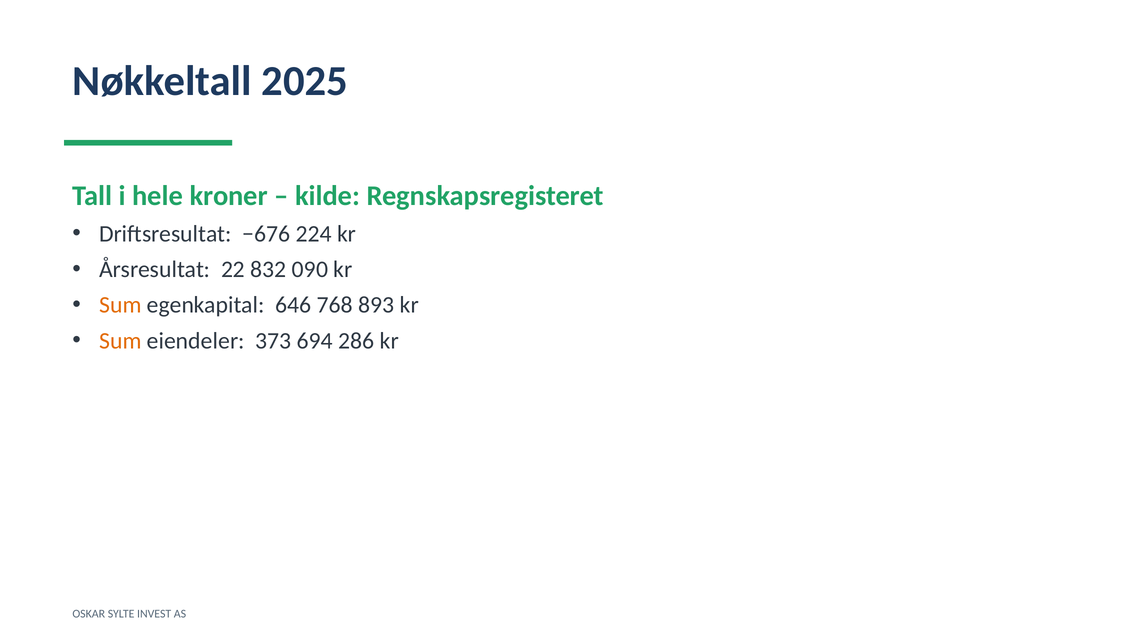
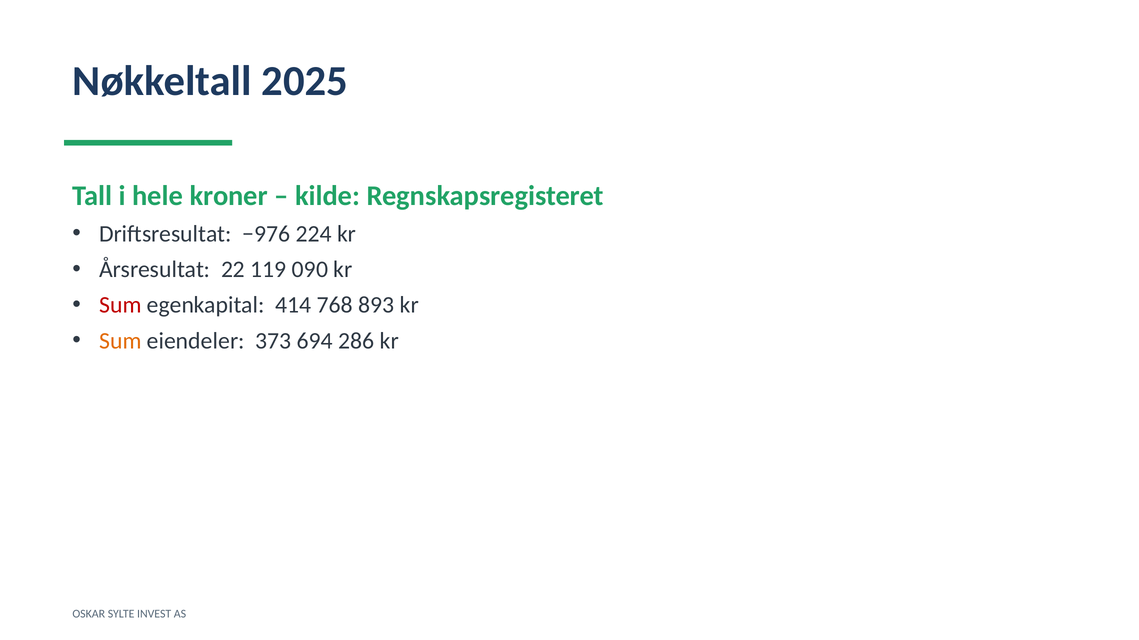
−676: −676 -> −976 (266, 234)
832: 832 -> 119 (268, 270)
Sum colour: orange -> red (120, 305)
646: 646 -> 414 (293, 305)
